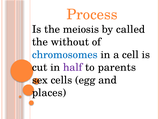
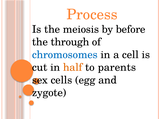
called: called -> before (131, 29)
without: without -> through (70, 42)
half colour: purple -> orange (73, 68)
places: places -> zygote (49, 93)
